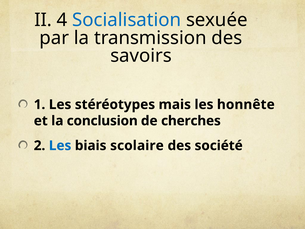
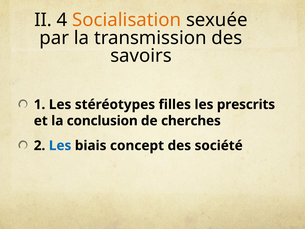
Socialisation colour: blue -> orange (127, 20)
mais: mais -> filles (175, 104)
honnête: honnête -> prescrits (246, 104)
scolaire: scolaire -> concept (137, 145)
